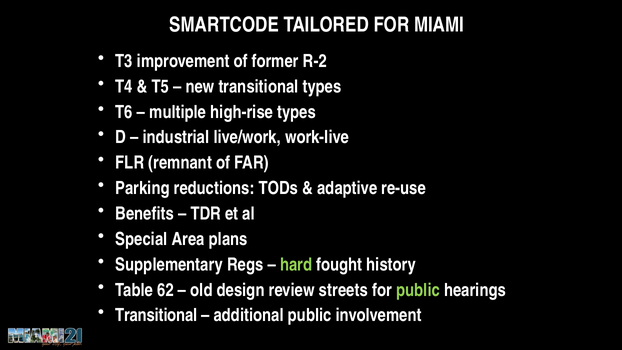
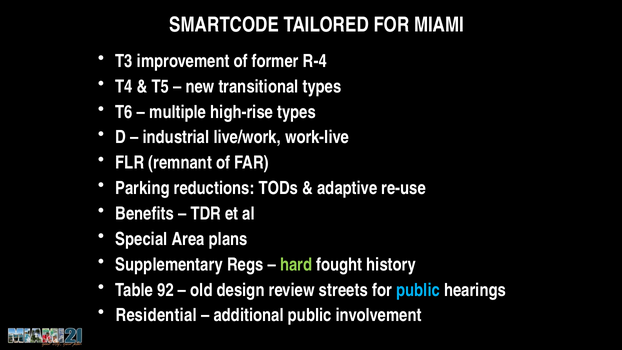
R-2: R-2 -> R-4 (315, 61)
62: 62 -> 92 (166, 290)
public colour: light green -> light blue (418, 290)
Transitional: Transitional -> Residential (156, 315)
